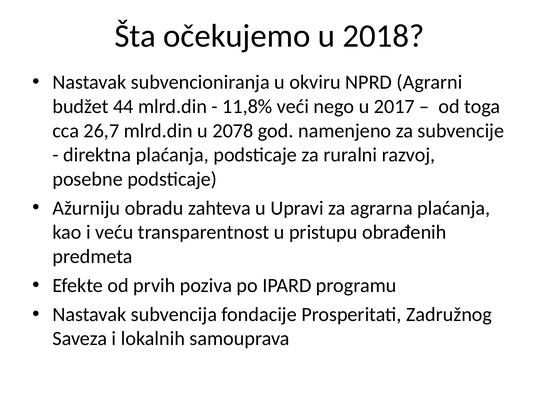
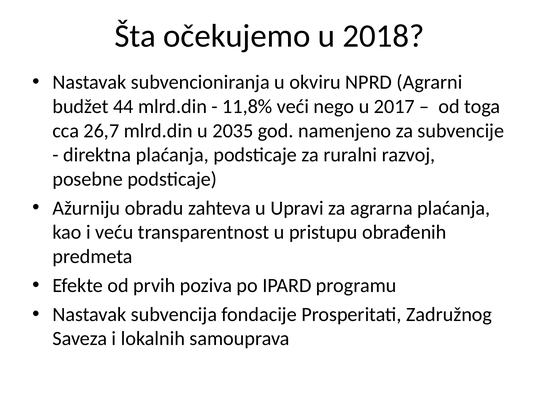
2078: 2078 -> 2035 (233, 131)
